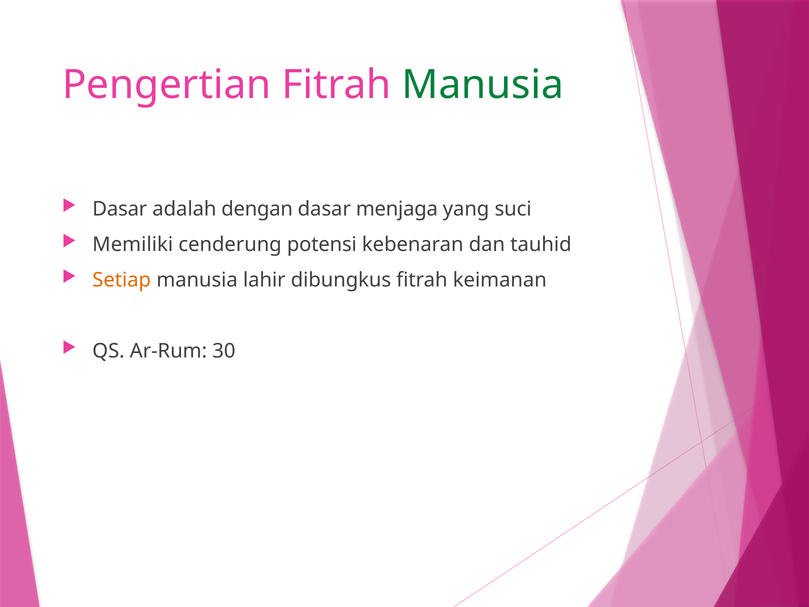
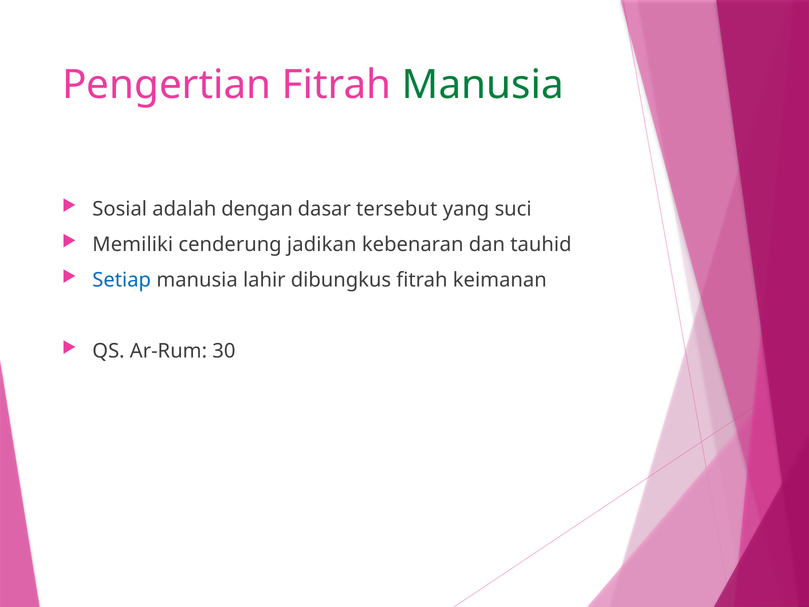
Dasar: Dasar -> Sosial (120, 209)
menjaga: menjaga -> tersebut (397, 209)
potensi: potensi -> jadikan (322, 244)
Setiap colour: orange -> blue (122, 280)
